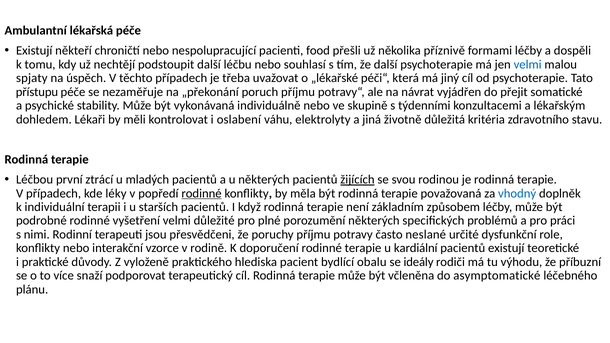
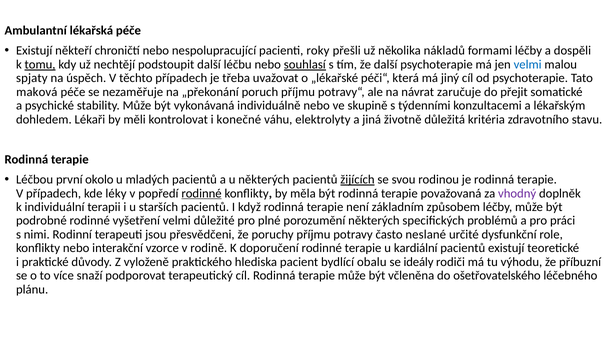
food: food -> roky (318, 51)
příznivě: příznivě -> nákladů (444, 51)
tomu underline: none -> present (40, 65)
souhlasí underline: none -> present (305, 65)
přístupu: přístupu -> maková (37, 92)
vyjádřen: vyjádřen -> zaručuje (459, 92)
oslabení: oslabení -> konečné (239, 119)
ztrácí: ztrácí -> okolo (99, 180)
vhodný colour: blue -> purple (517, 193)
asymptomatické: asymptomatické -> ošetřovatelského (497, 276)
